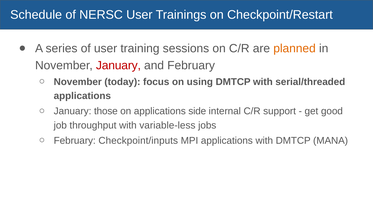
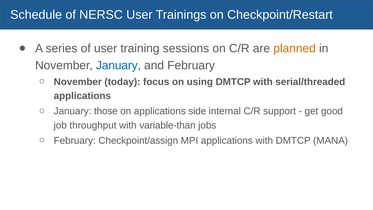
January colour: red -> blue (118, 65)
variable-less: variable-less -> variable-than (167, 125)
Checkpoint/inputs: Checkpoint/inputs -> Checkpoint/assign (138, 140)
